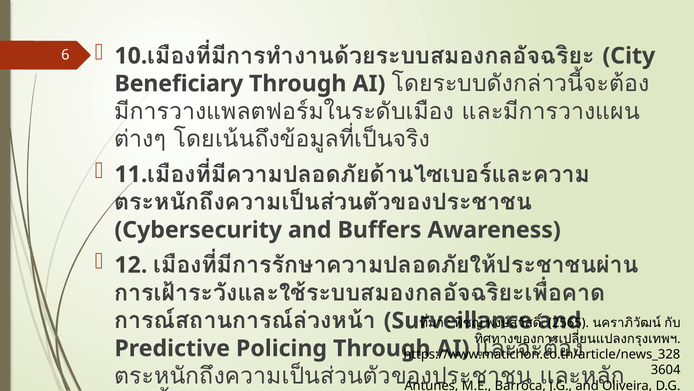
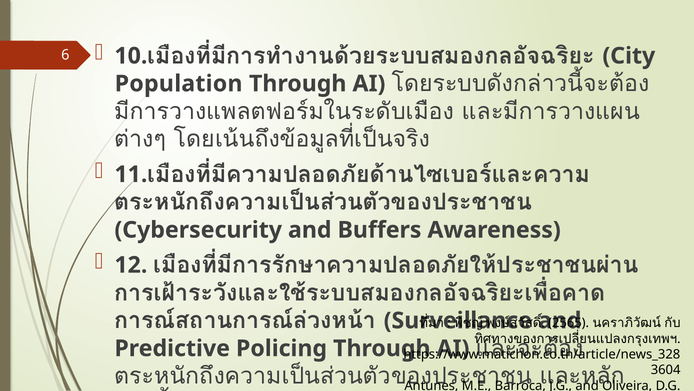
Beneficiary: Beneficiary -> Population (179, 84)
